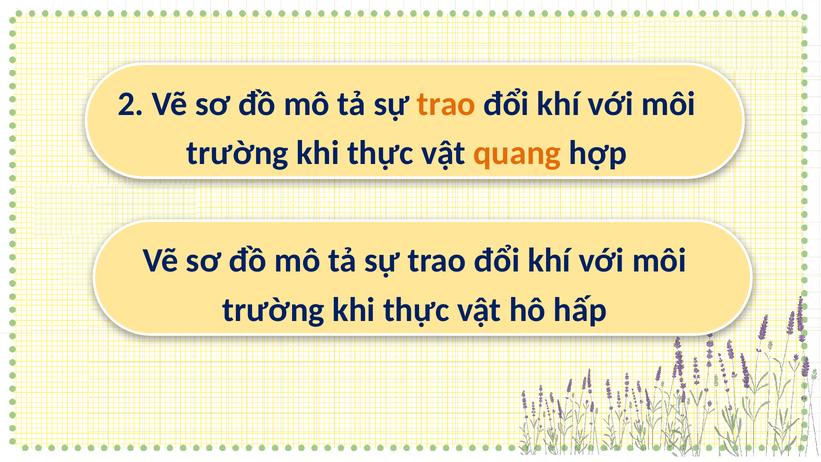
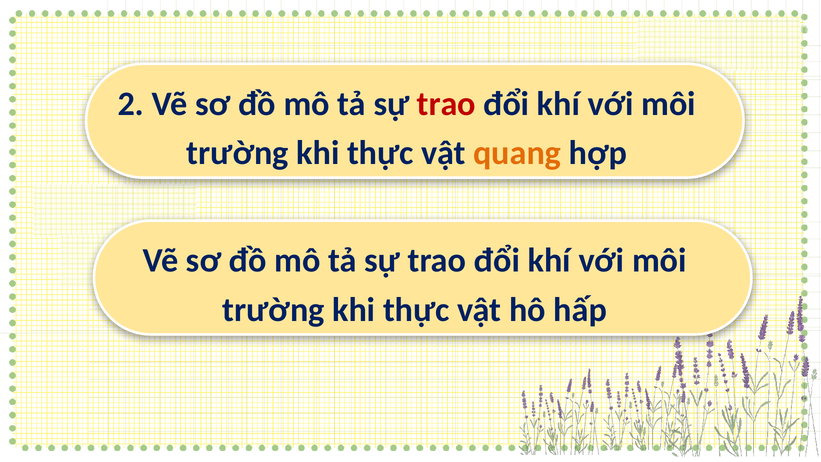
trao colour: orange -> red (446, 104)
